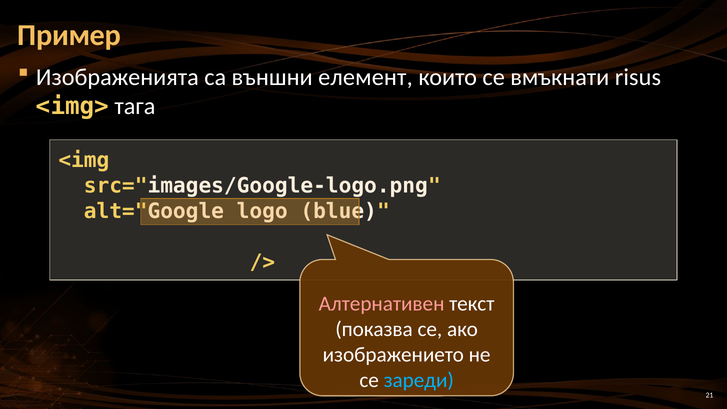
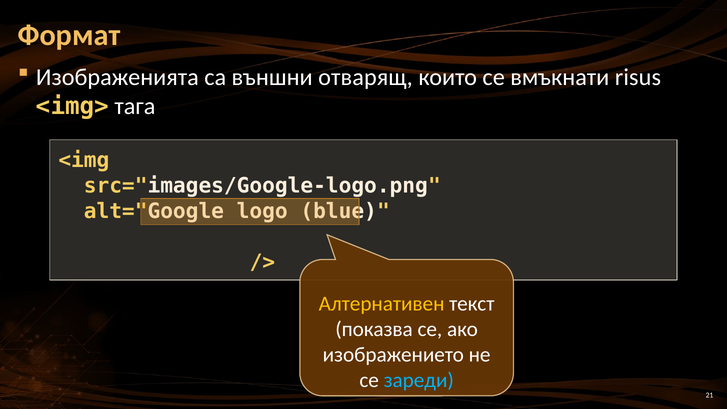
Пример: Пример -> Формат (69, 35)
елемент: елемент -> отварящ (365, 77)
Алтернативен colour: pink -> yellow (382, 304)
